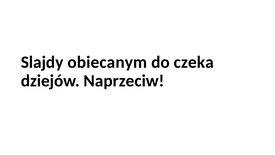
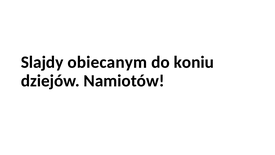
czeka: czeka -> koniu (194, 62)
Naprzeciw: Naprzeciw -> Namiotów (124, 81)
